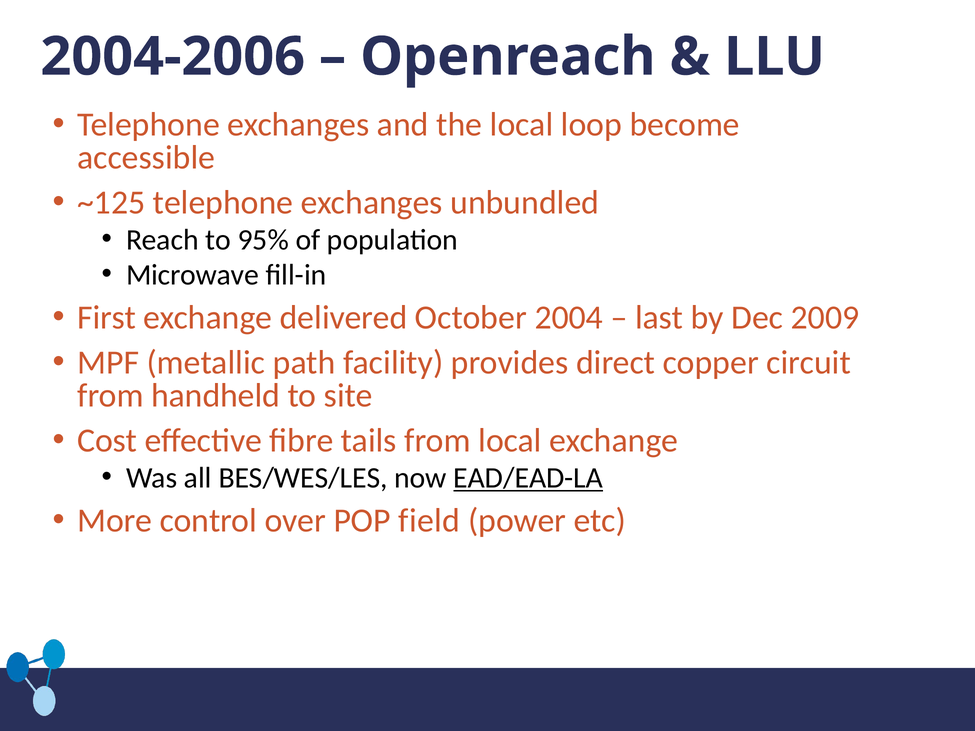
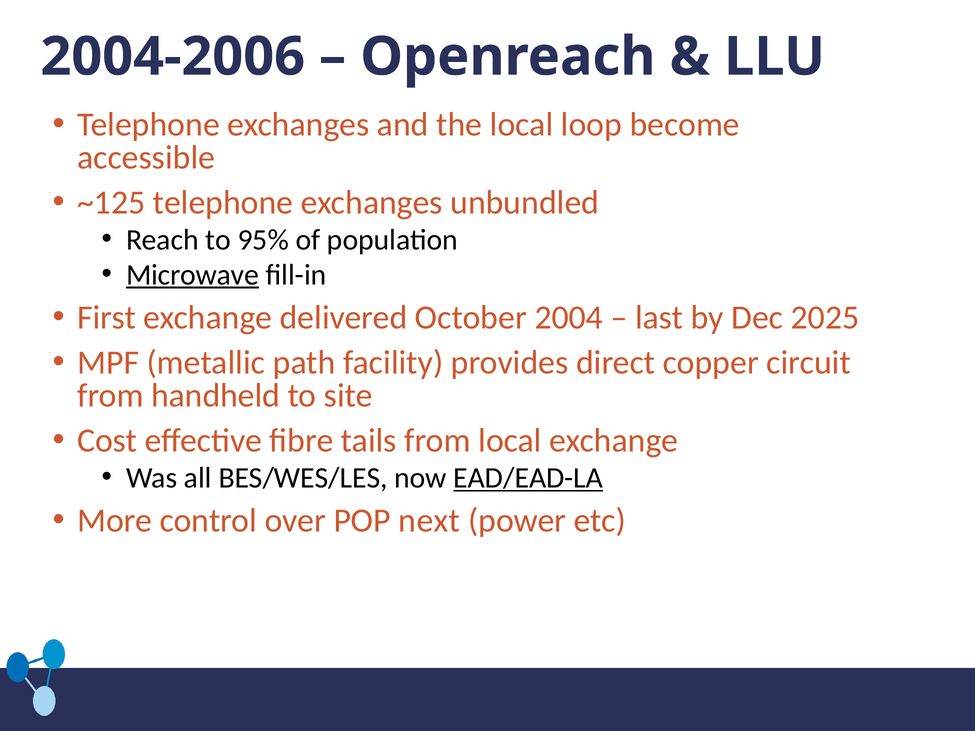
Microwave underline: none -> present (192, 275)
2009: 2009 -> 2025 (825, 318)
field: field -> next (429, 521)
